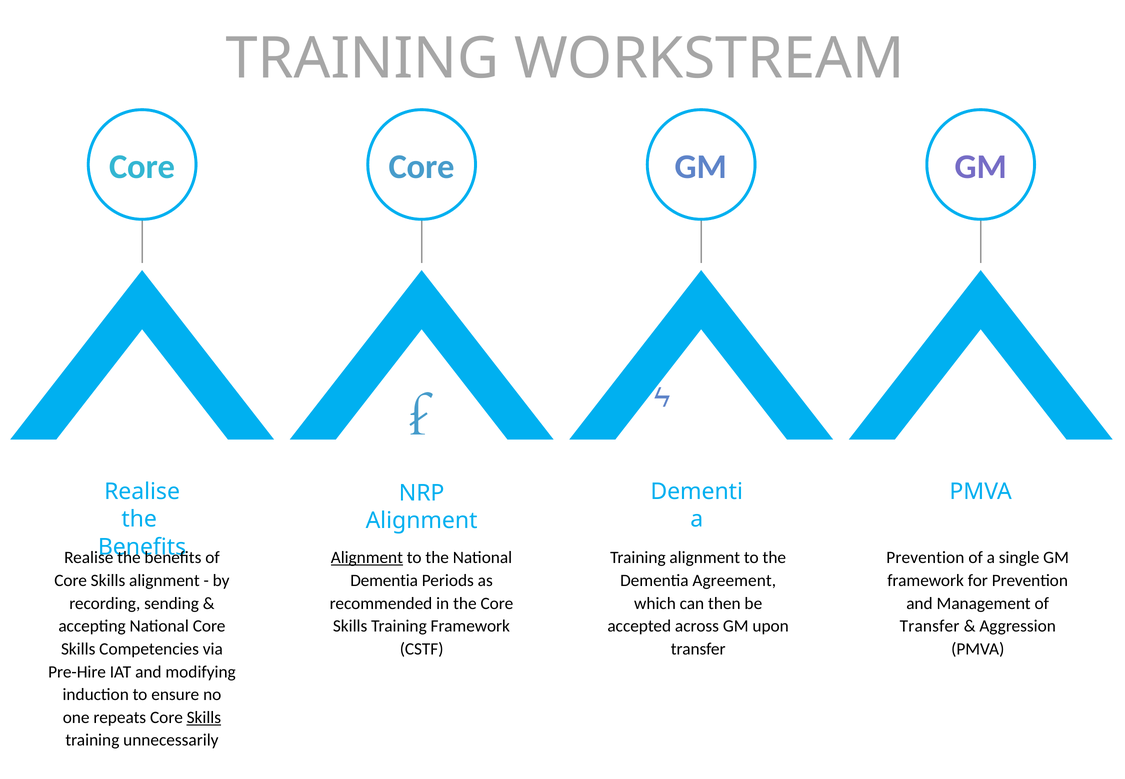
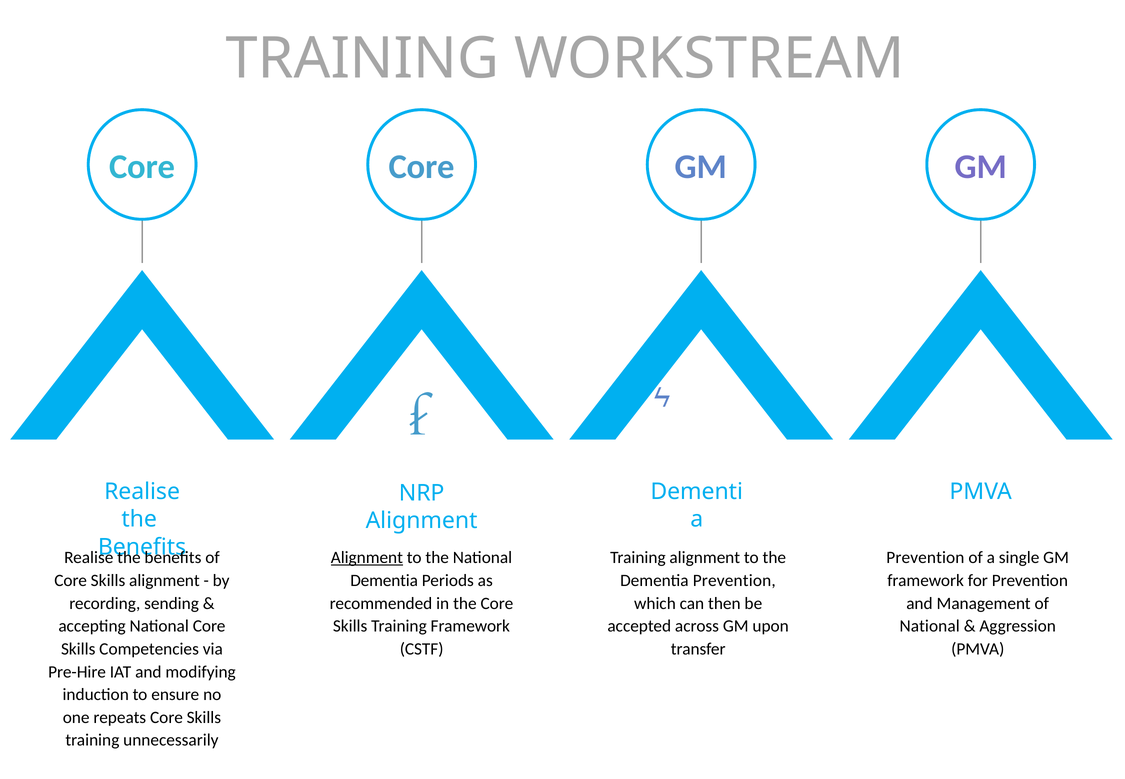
Dementia Agreement: Agreement -> Prevention (734, 580)
Transfer: Transfer -> National (930, 626)
Skills underline: present -> none (204, 717)
